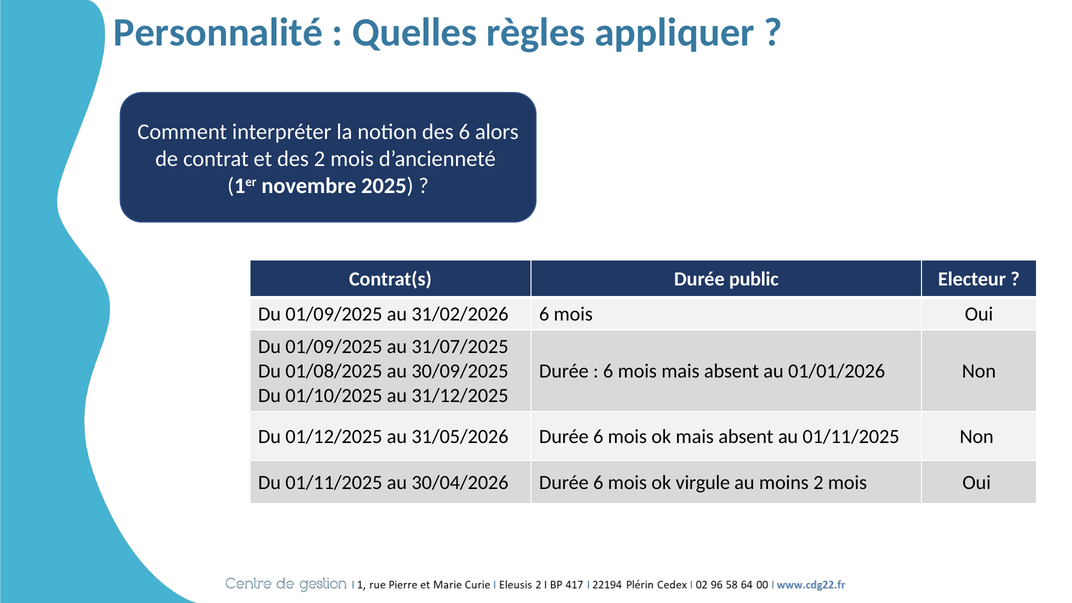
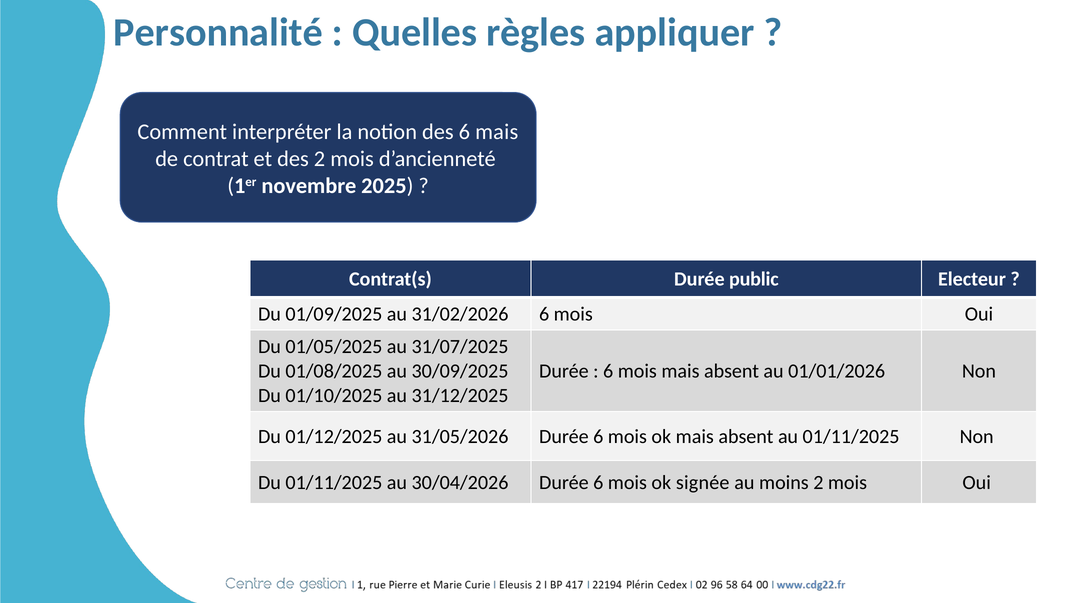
6 alors: alors -> mais (497, 132)
01/09/2025: 01/09/2025 -> 01/05/2025 (334, 347)
virgule: virgule -> signée (703, 482)
